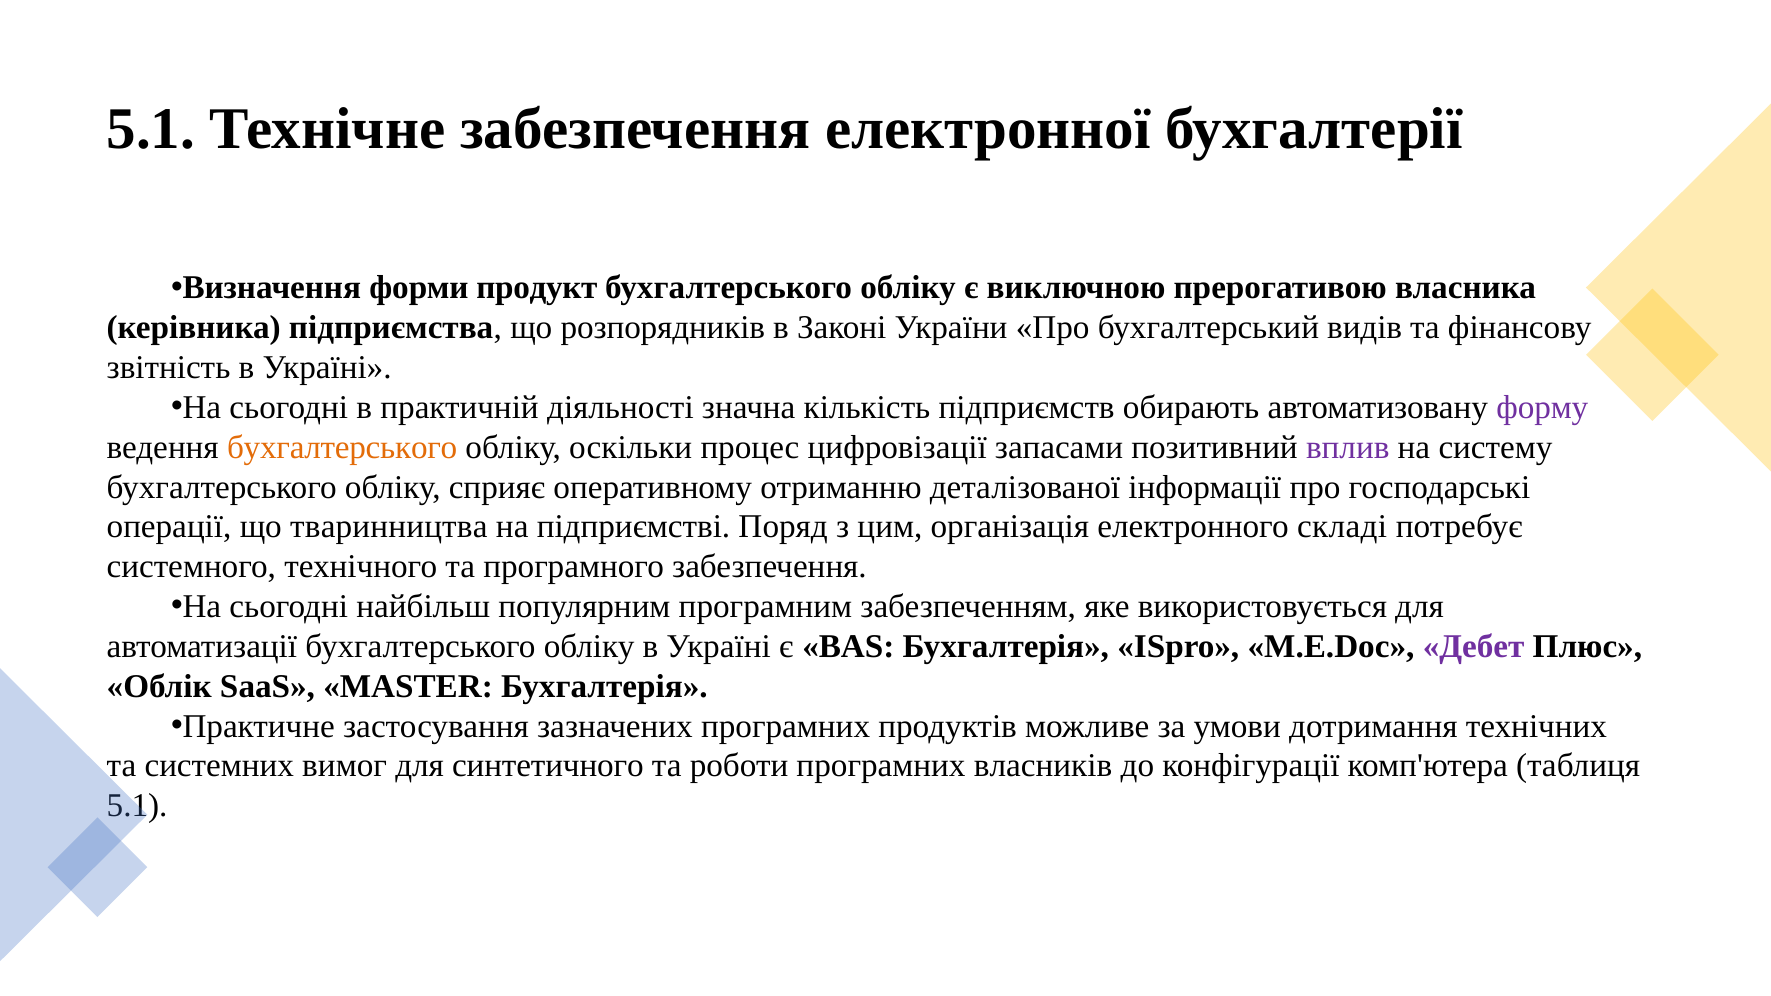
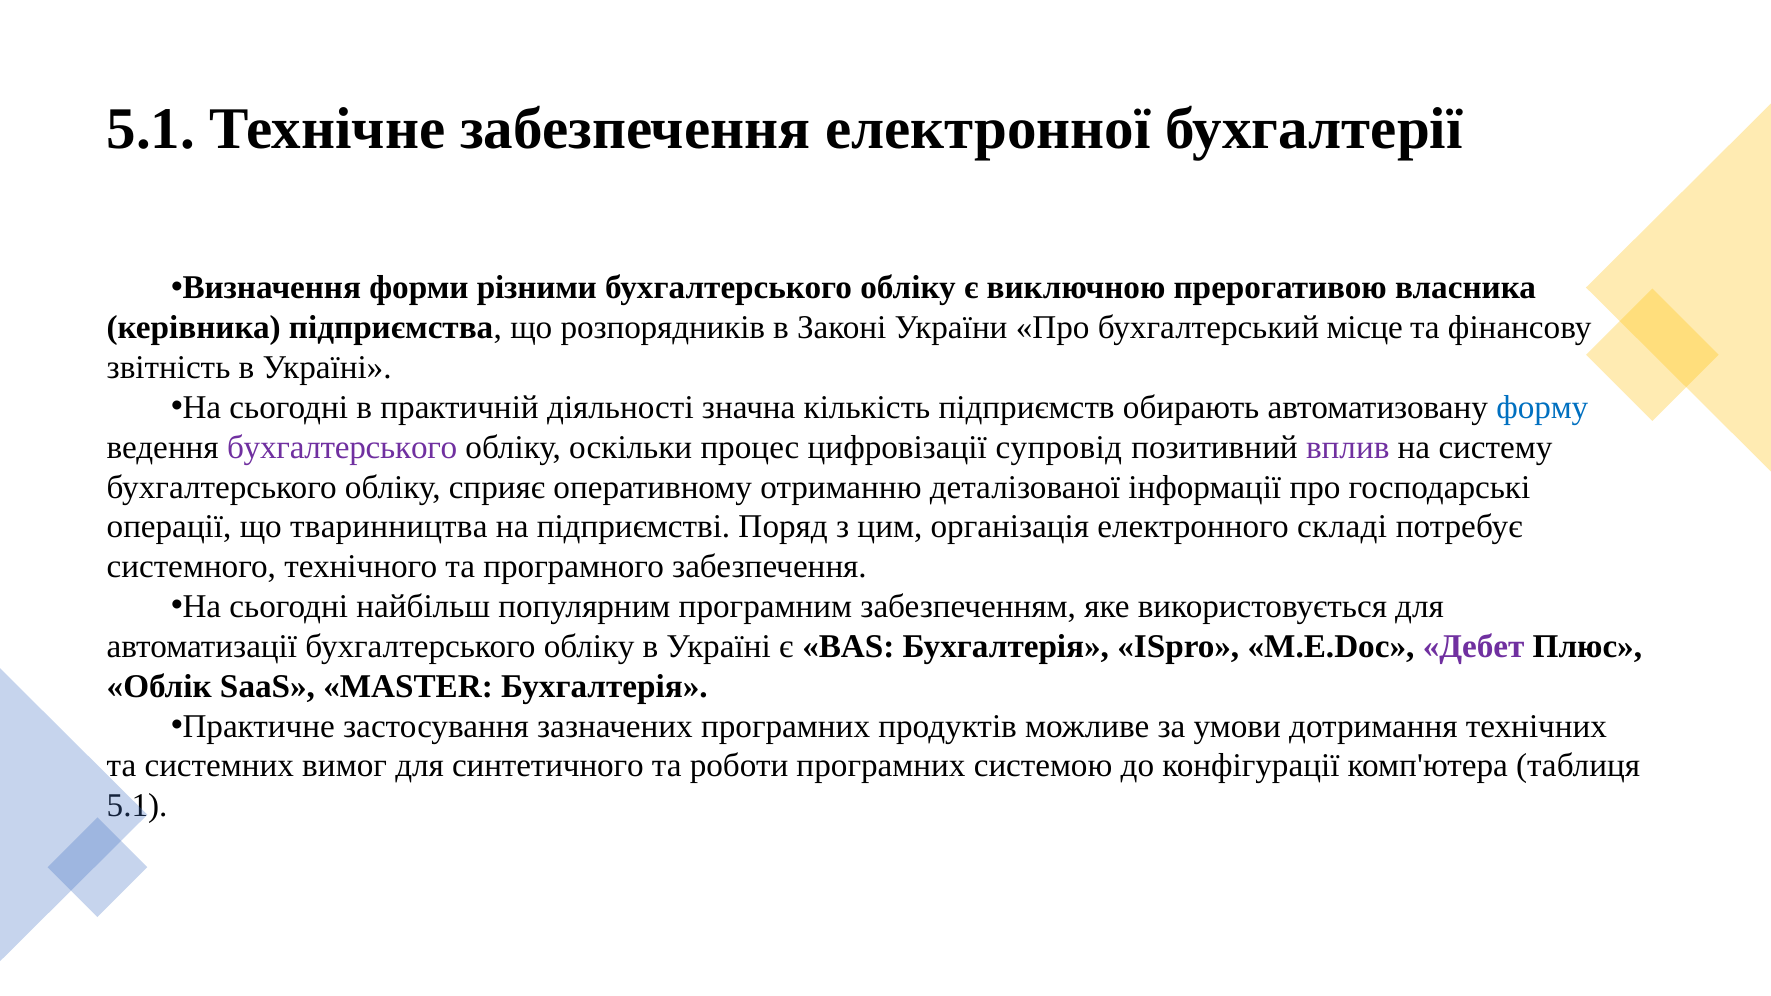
продукт: продукт -> різними (537, 288)
видів: видів -> місце (1365, 328)
форму colour: purple -> blue (1542, 407)
бухгалтерського colour: orange -> purple (342, 447)
запасами: запасами -> супровід (1059, 447)
власників: власників -> системою (1043, 766)
